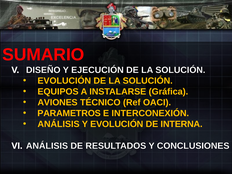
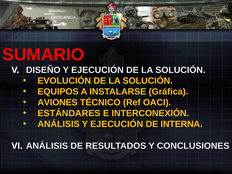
PARAMETROS: PARAMETROS -> ESTÁNDARES (69, 113)
ANÁLISIS Y EVOLUCIÓN: EVOLUCIÓN -> EJECUCIÓN (117, 124)
